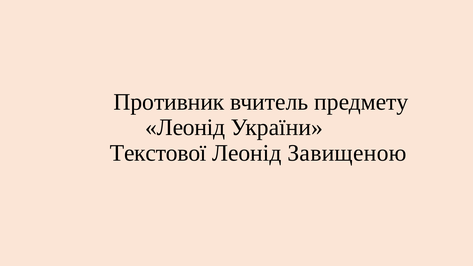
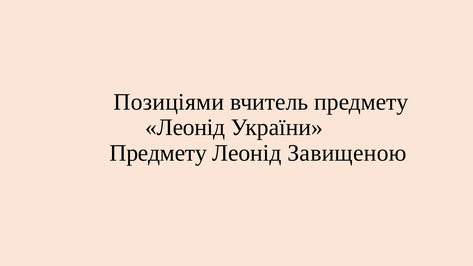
Противник: Противник -> Позиціями (169, 102)
Текстової: Текстової -> Предмету (158, 153)
